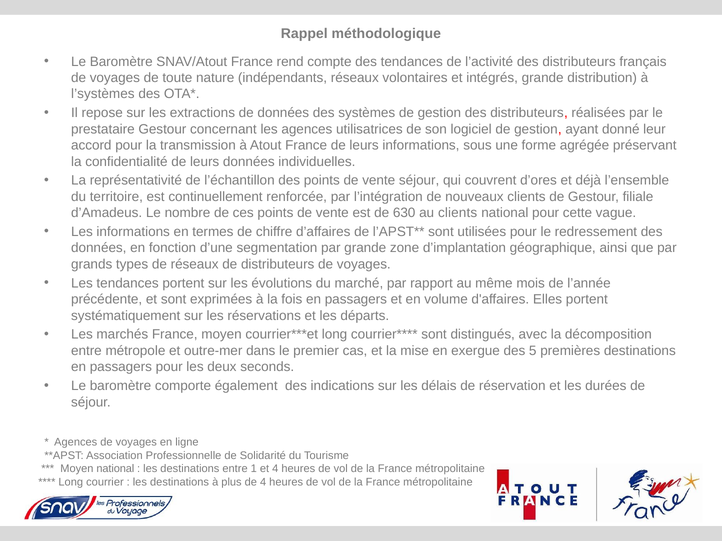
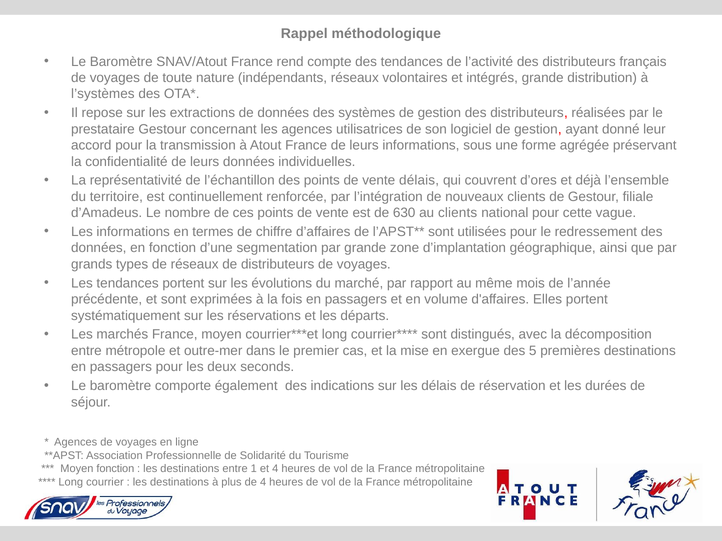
vente séjour: séjour -> délais (419, 181)
Moyen national: national -> fonction (115, 469)
